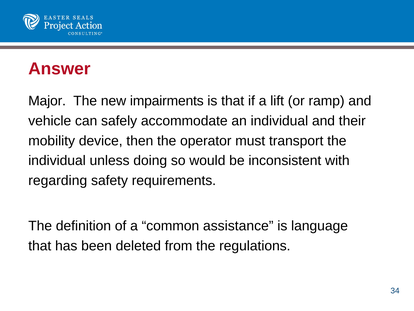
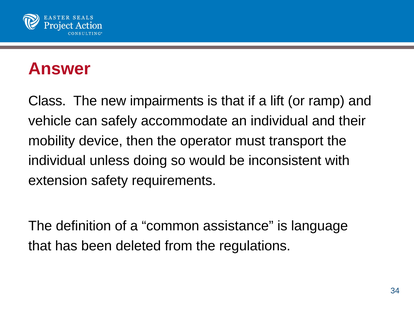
Major: Major -> Class (47, 101)
regarding: regarding -> extension (58, 180)
